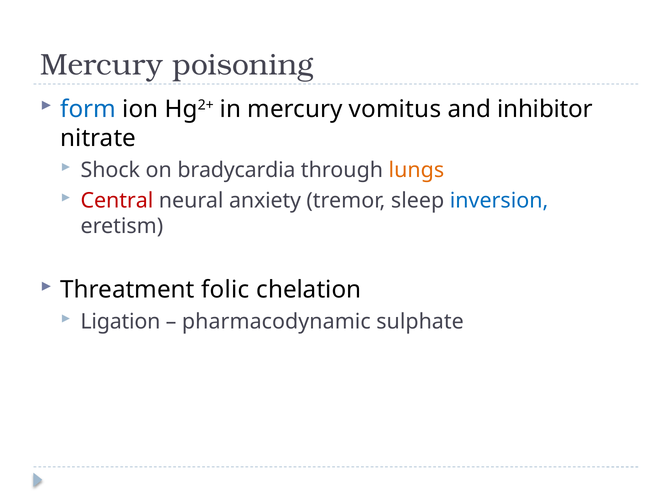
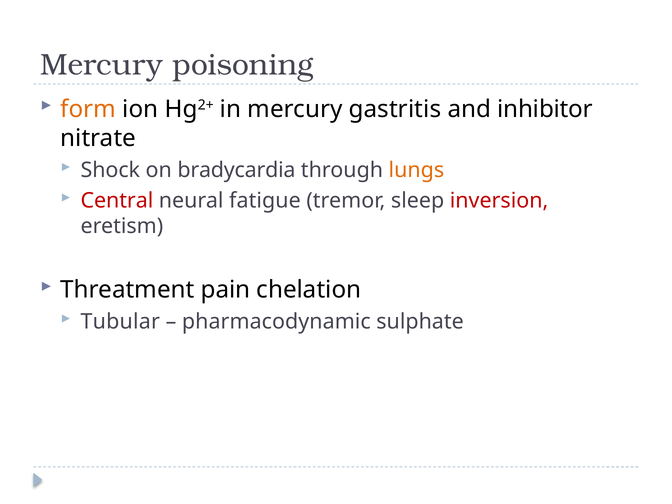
form colour: blue -> orange (88, 109)
vomitus: vomitus -> gastritis (395, 109)
anxiety: anxiety -> fatigue (265, 201)
inversion colour: blue -> red (499, 201)
folic: folic -> pain (226, 290)
Ligation: Ligation -> Tubular (120, 322)
